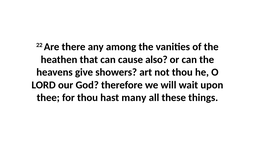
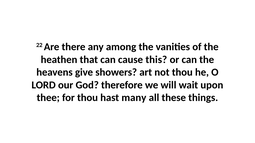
also: also -> this (156, 60)
